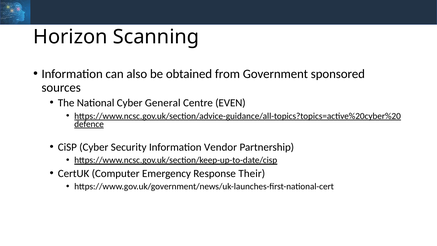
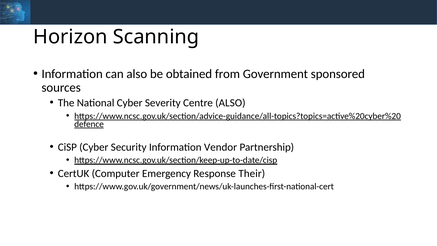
General: General -> Severity (163, 103)
Centre EVEN: EVEN -> ALSO (230, 103)
